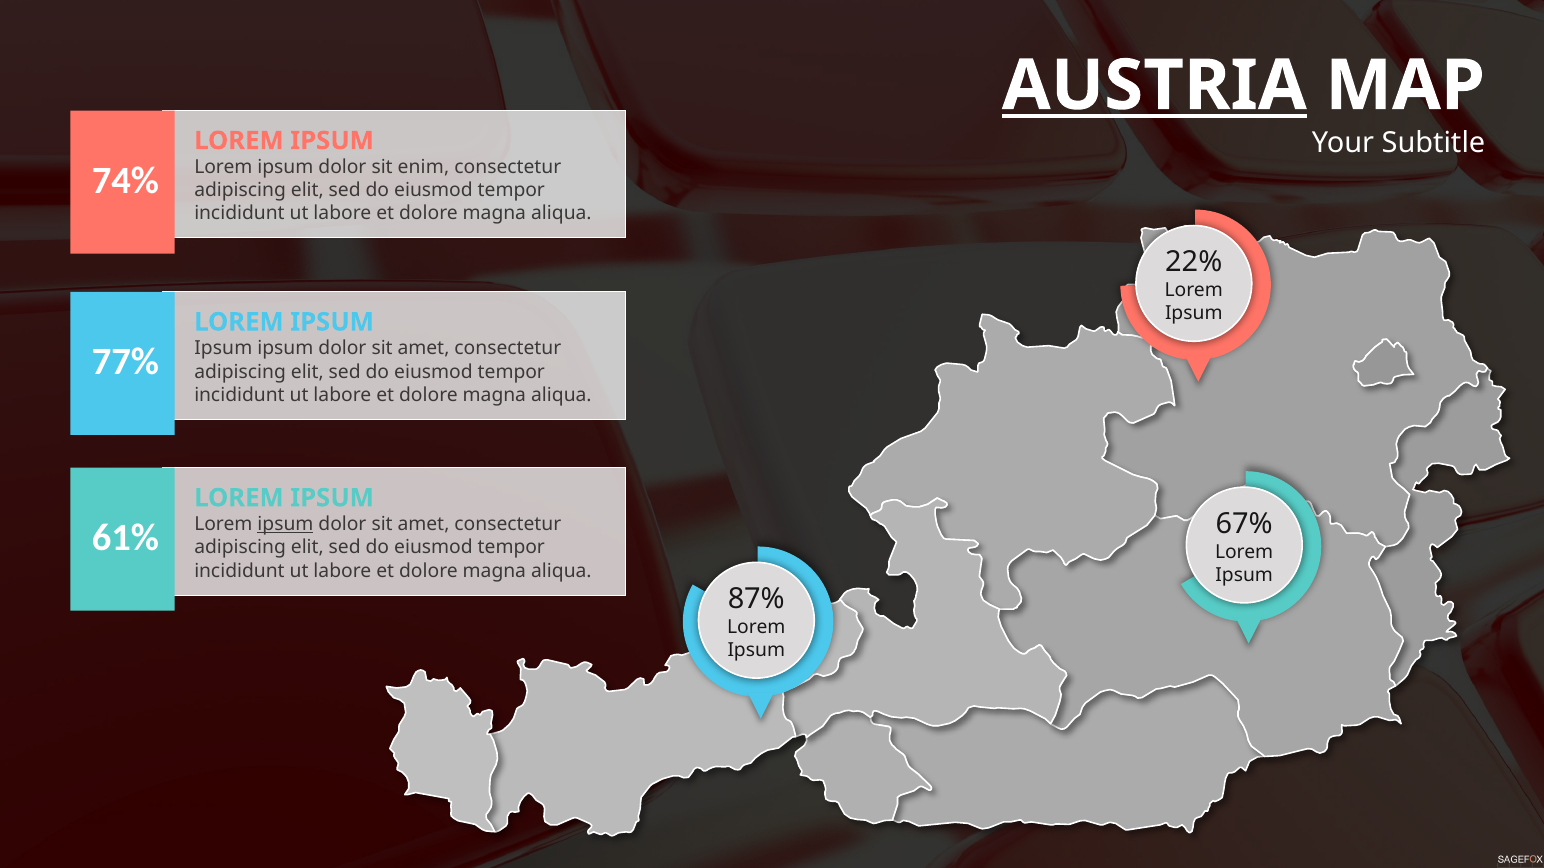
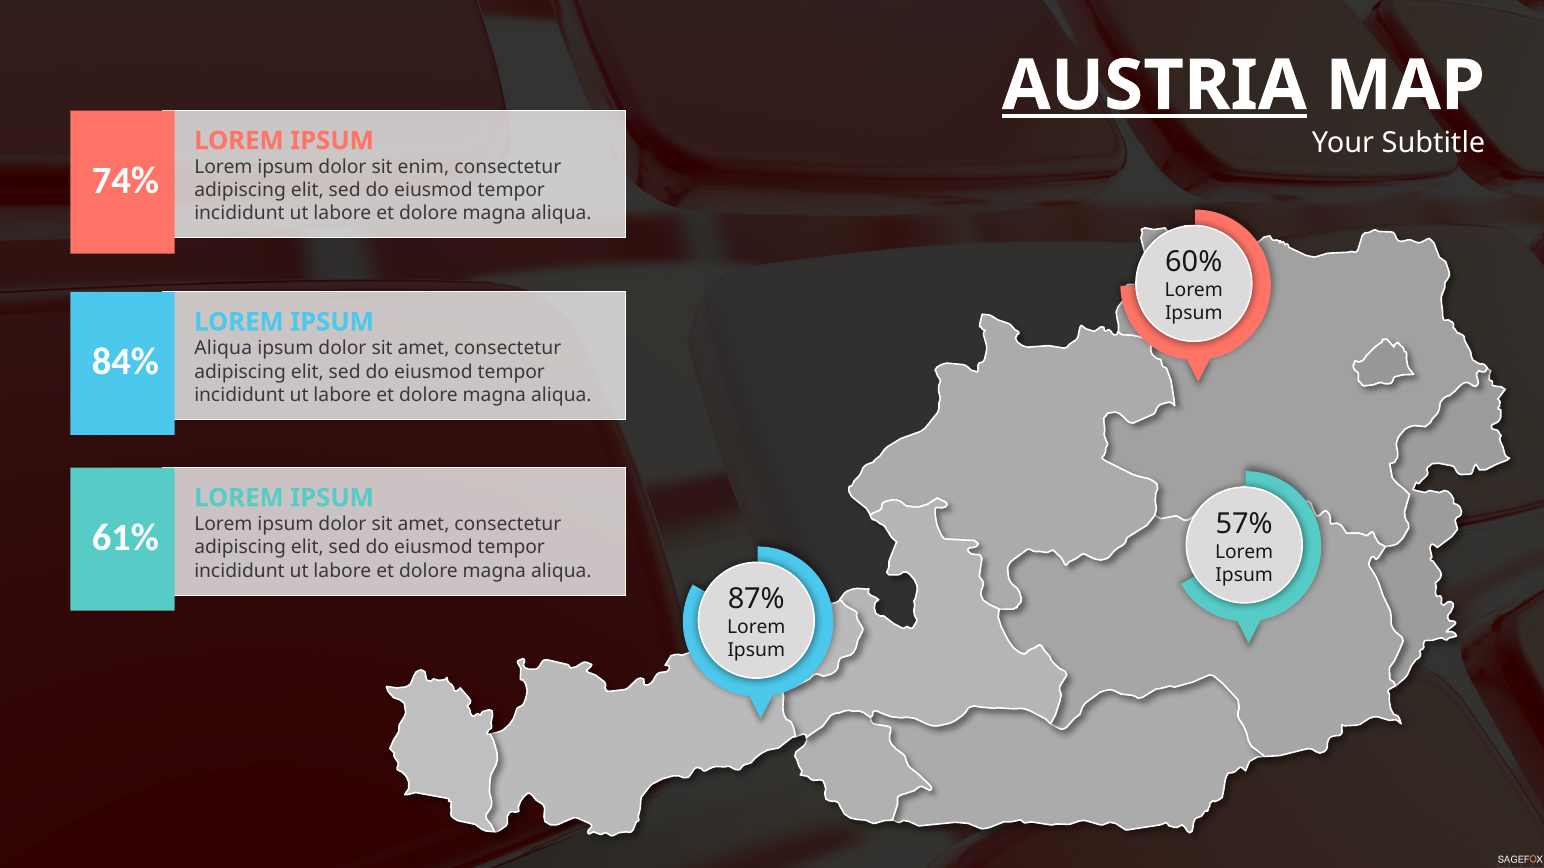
22%: 22% -> 60% (1194, 262)
Ipsum: Ipsum -> Aliqua (223, 349)
77%: 77% -> 84% (126, 362)
67%: 67% -> 57% (1244, 524)
ipsum underline: present -> none (285, 525)
